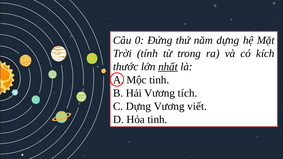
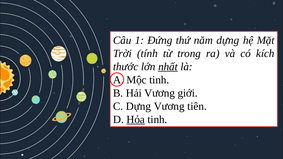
0: 0 -> 1 (139, 40)
tích: tích -> giới (188, 93)
viết: viết -> tiên (197, 106)
Hỏa underline: none -> present (136, 120)
